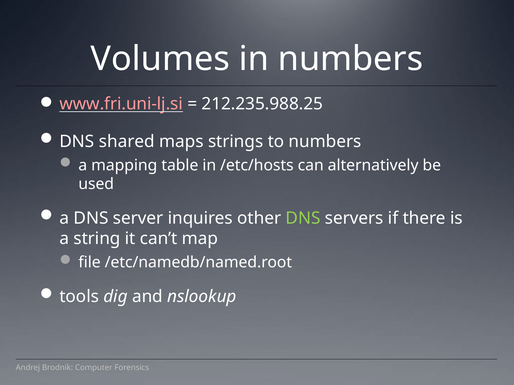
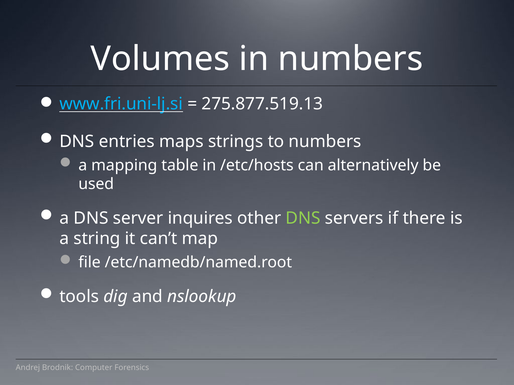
www.fri.uni-lj.si colour: pink -> light blue (121, 104)
212.235.988.25: 212.235.988.25 -> 275.877.519.13 (262, 104)
shared: shared -> entries (127, 142)
